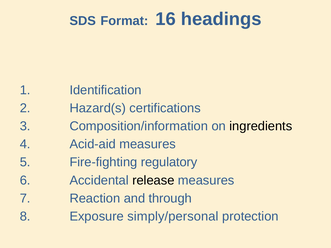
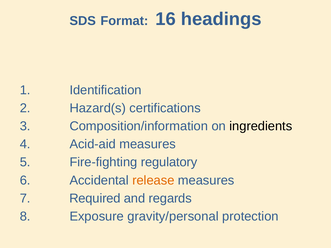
release colour: black -> orange (153, 180)
Reaction: Reaction -> Required (95, 198)
through: through -> regards (170, 198)
simply/personal: simply/personal -> gravity/personal (173, 217)
